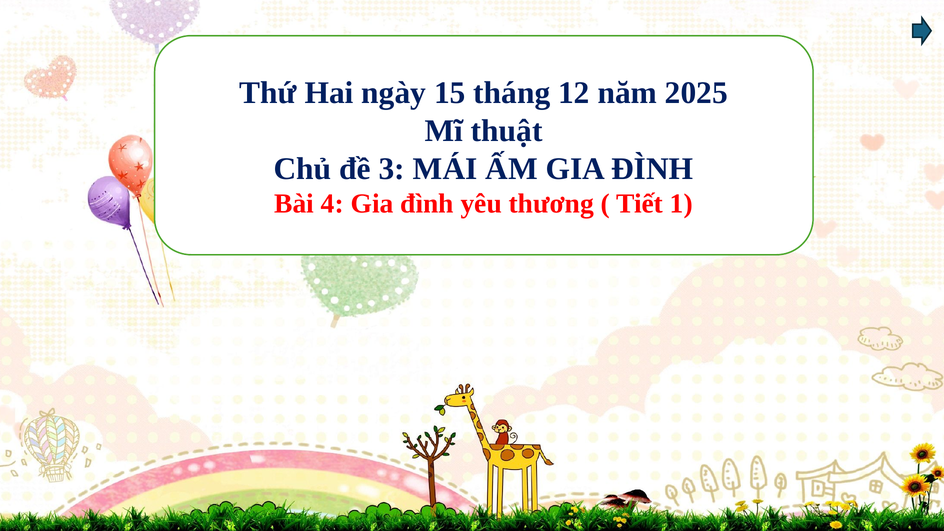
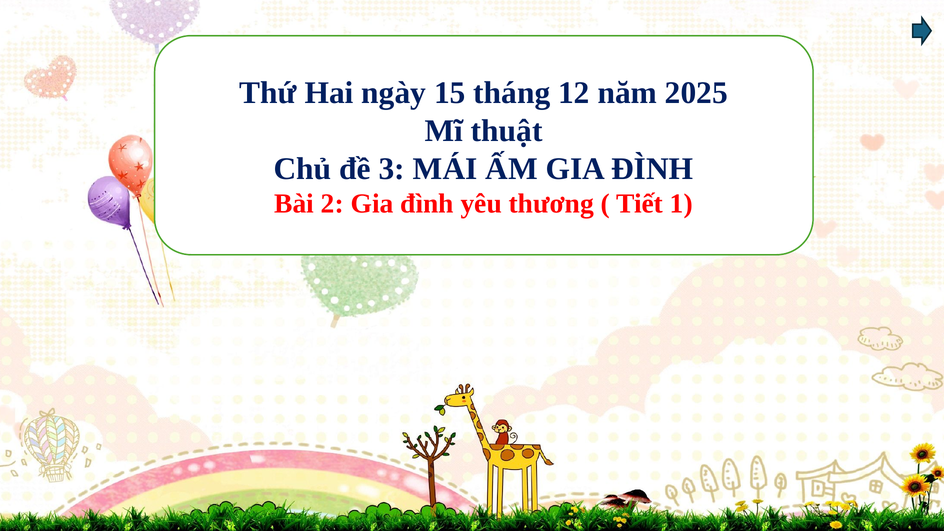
4: 4 -> 2 (332, 204)
